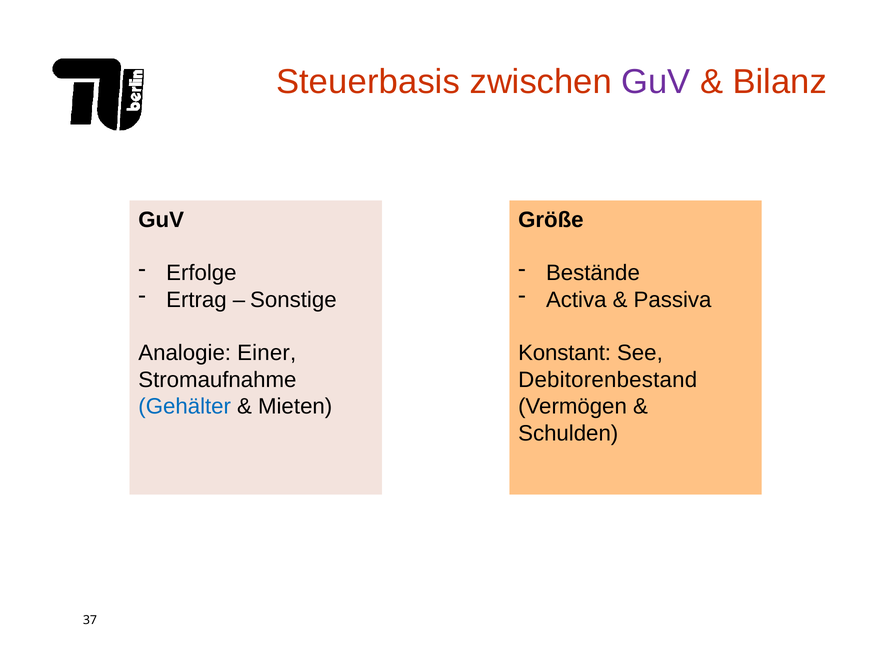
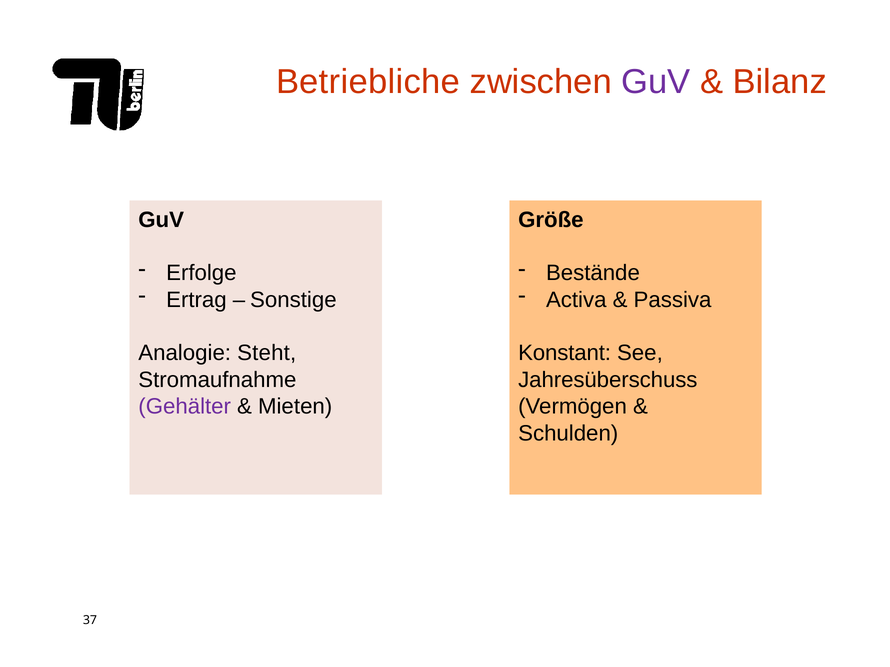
Steuerbasis: Steuerbasis -> Betriebliche (368, 82)
Einer: Einer -> Steht (267, 353)
Debitorenbestand: Debitorenbestand -> Jahresüberschuss (608, 380)
Gehälter colour: blue -> purple (185, 407)
